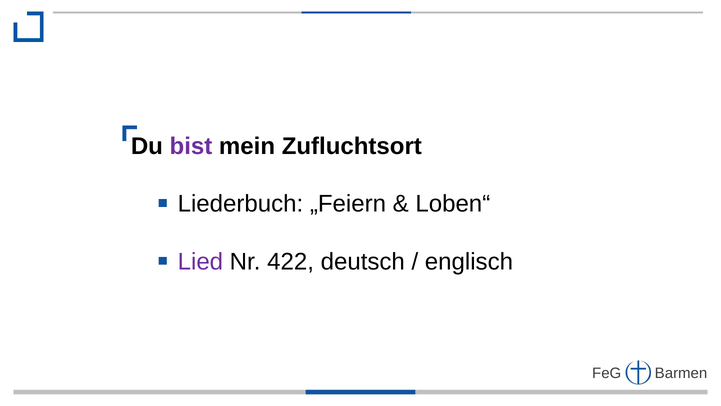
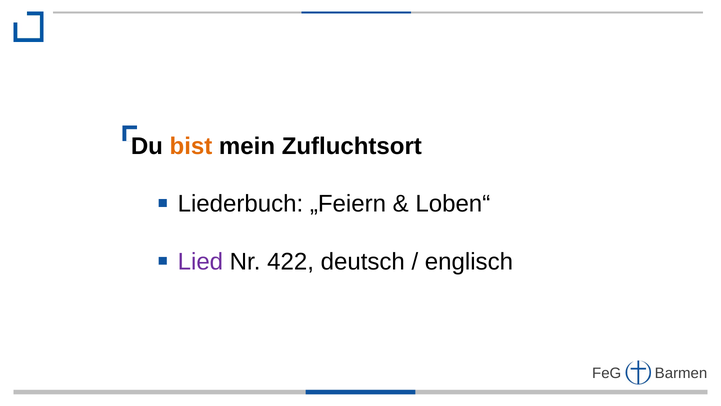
bist colour: purple -> orange (191, 146)
